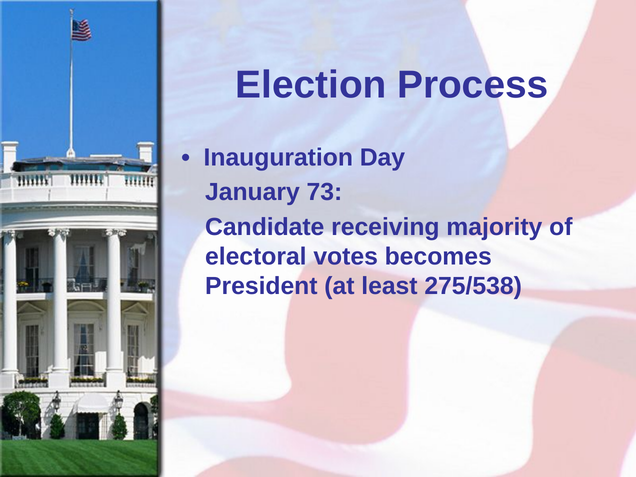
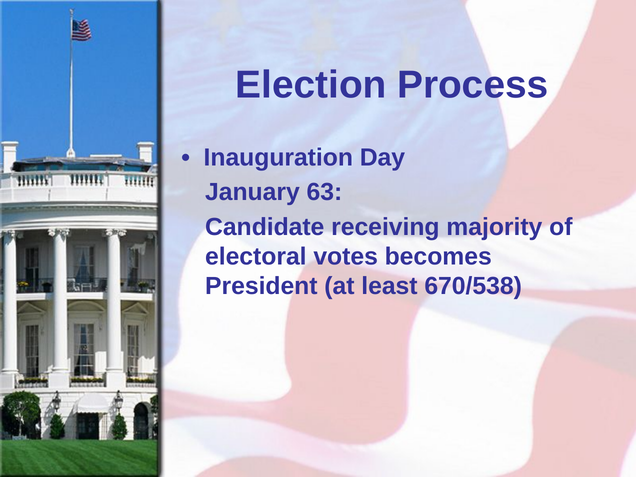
73: 73 -> 63 (324, 192)
275/538: 275/538 -> 670/538 (473, 286)
